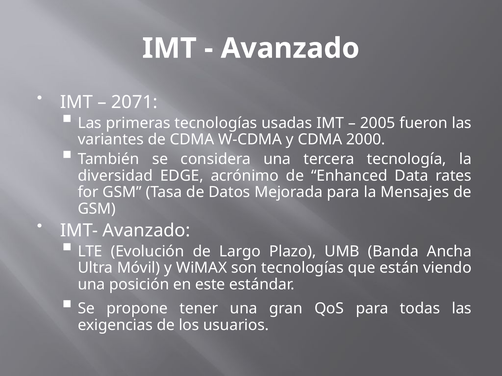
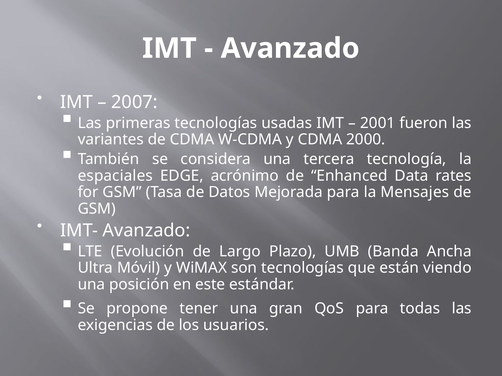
2071: 2071 -> 2007 (134, 102)
2005: 2005 -> 2001 (378, 123)
diversidad: diversidad -> espaciales (115, 176)
